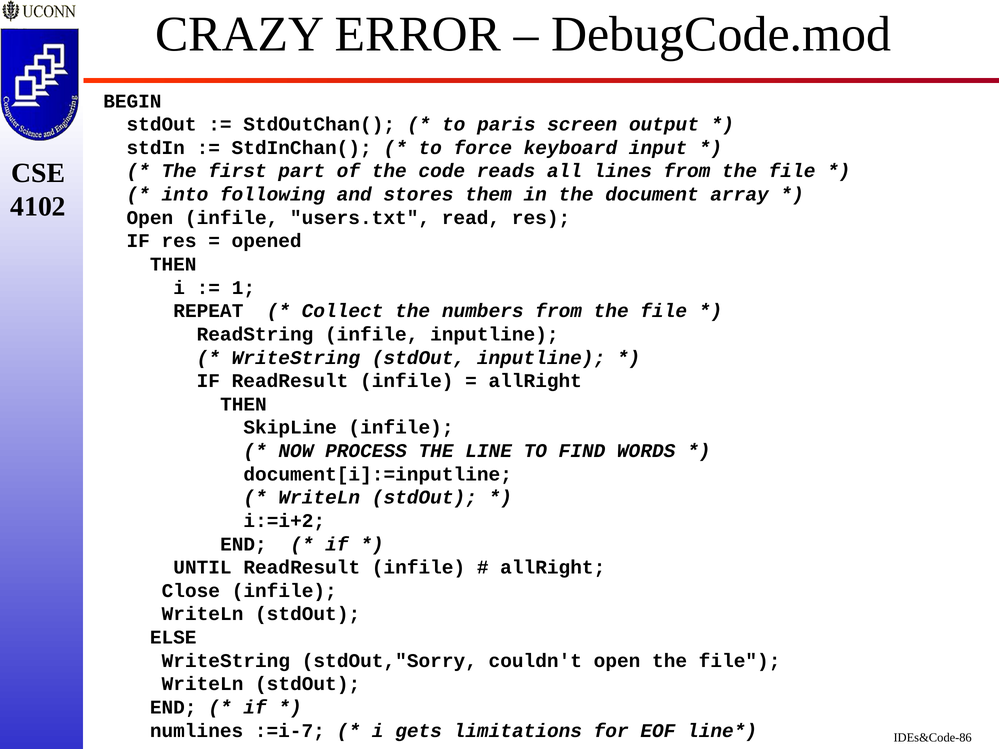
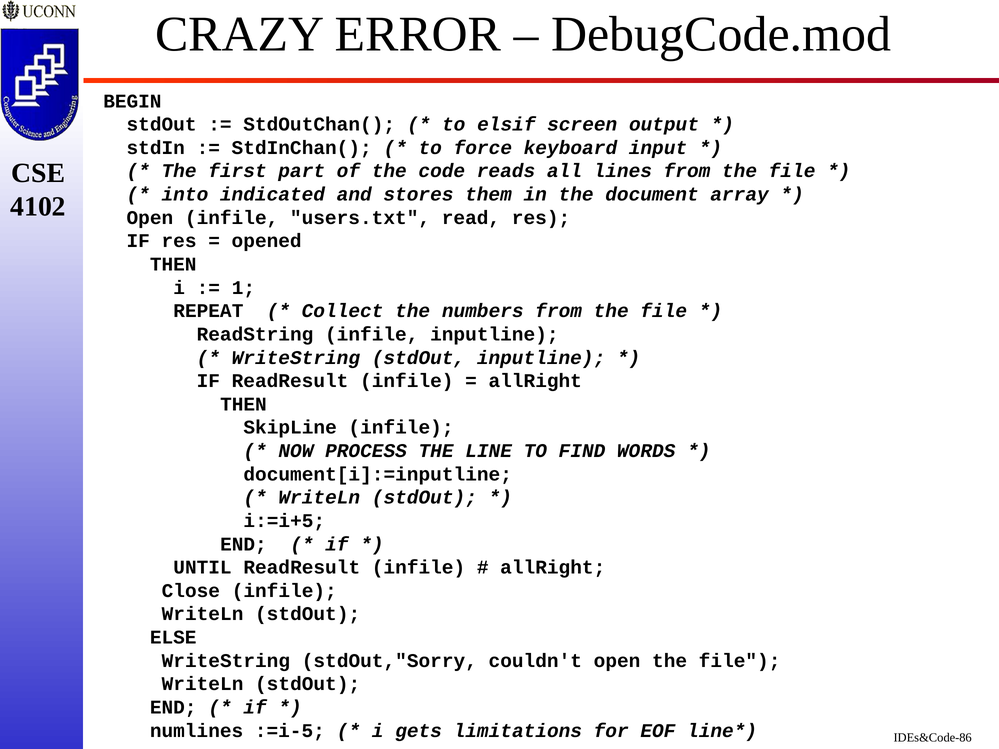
paris: paris -> elsif (506, 124)
following: following -> indicated (272, 194)
i:=i+2: i:=i+2 -> i:=i+5 (284, 521)
:=i-7: :=i-7 -> :=i-5 (290, 731)
